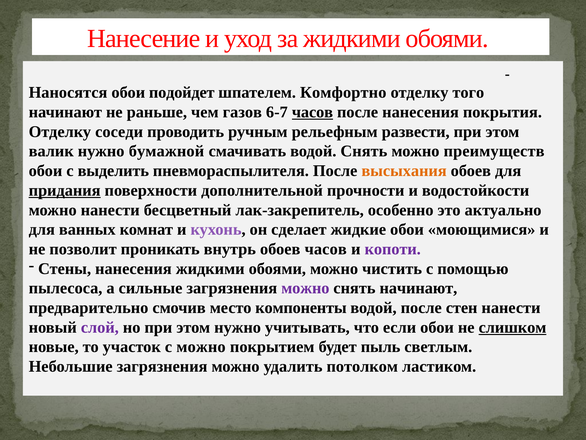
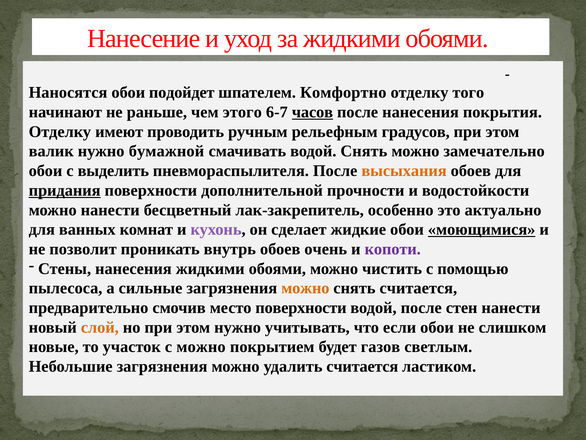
газов: газов -> этого (242, 112)
соседи: соседи -> имеют (119, 132)
развести: развести -> градусов (416, 132)
преимуществ: преимуществ -> замечательно (494, 151)
моющимися underline: none -> present (482, 229)
обоев часов: часов -> очень (326, 249)
можно colour: purple -> orange (305, 288)
снять начинают: начинают -> считается (418, 288)
место компоненты: компоненты -> поверхности (301, 307)
слой colour: purple -> orange (100, 327)
слишком underline: present -> none (512, 327)
пыль: пыль -> газов (380, 347)
удалить потолком: потолком -> считается (362, 366)
